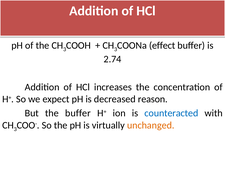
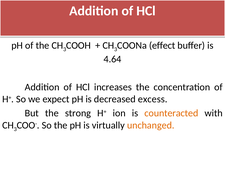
2.74: 2.74 -> 4.64 (112, 59)
reason: reason -> excess (153, 99)
the buffer: buffer -> strong (78, 113)
counteracted colour: blue -> orange (171, 113)
